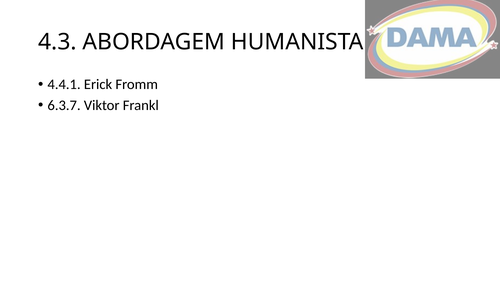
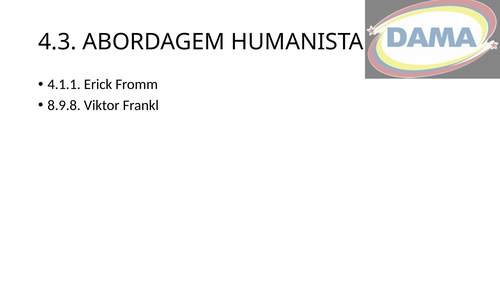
4.4.1: 4.4.1 -> 4.1.1 (64, 85)
6.3.7: 6.3.7 -> 8.9.8 (64, 106)
